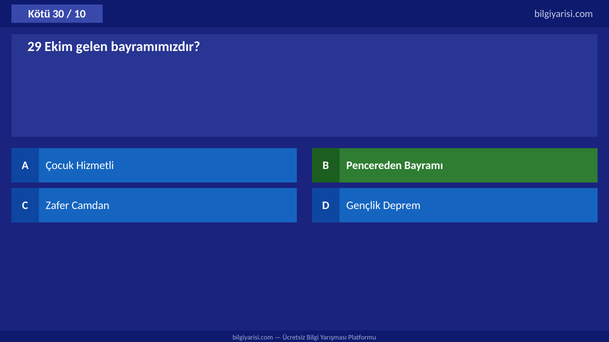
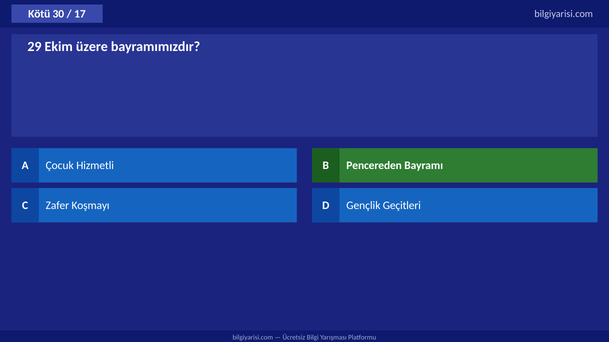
10: 10 -> 17 (80, 14)
gelen: gelen -> üzere (92, 47)
Camdan: Camdan -> Koşmayı (91, 206)
Deprem: Deprem -> Geçitleri (402, 206)
